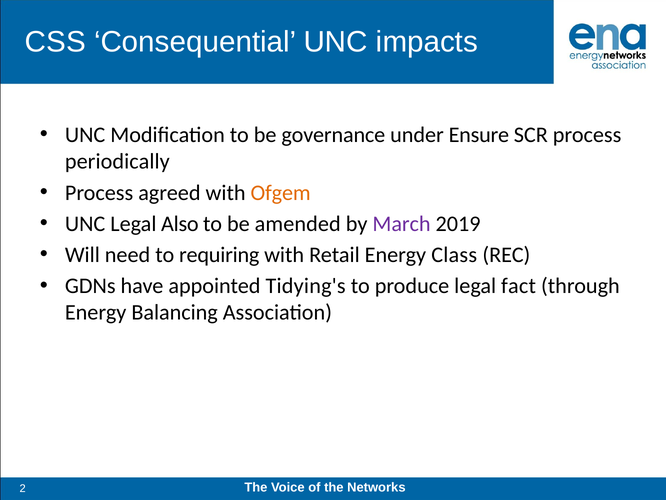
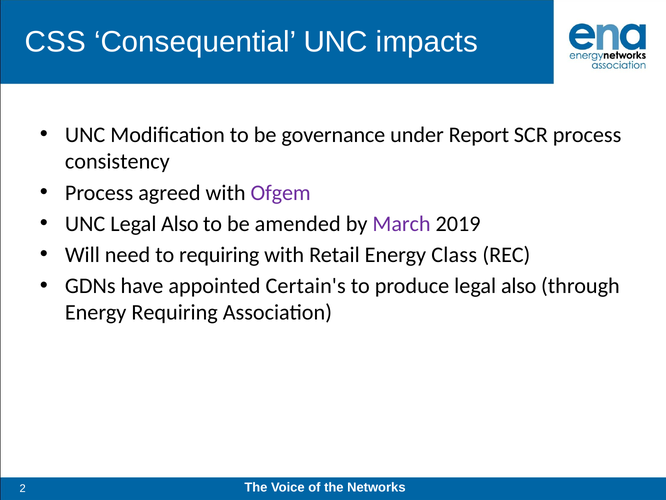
Ensure: Ensure -> Report (479, 135)
periodically: periodically -> consistency (117, 161)
Ofgem colour: orange -> purple (281, 192)
Tidying's: Tidying's -> Certain's (306, 286)
produce legal fact: fact -> also (519, 286)
Energy Balancing: Balancing -> Requiring (175, 312)
